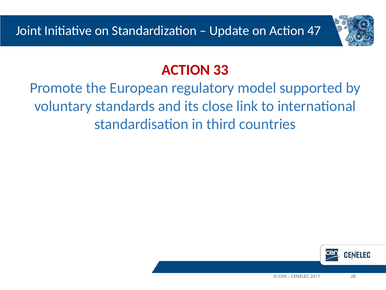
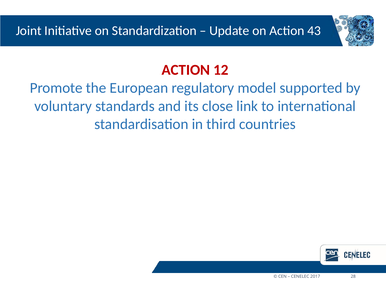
47: 47 -> 43 (314, 31)
33: 33 -> 12 (221, 70)
